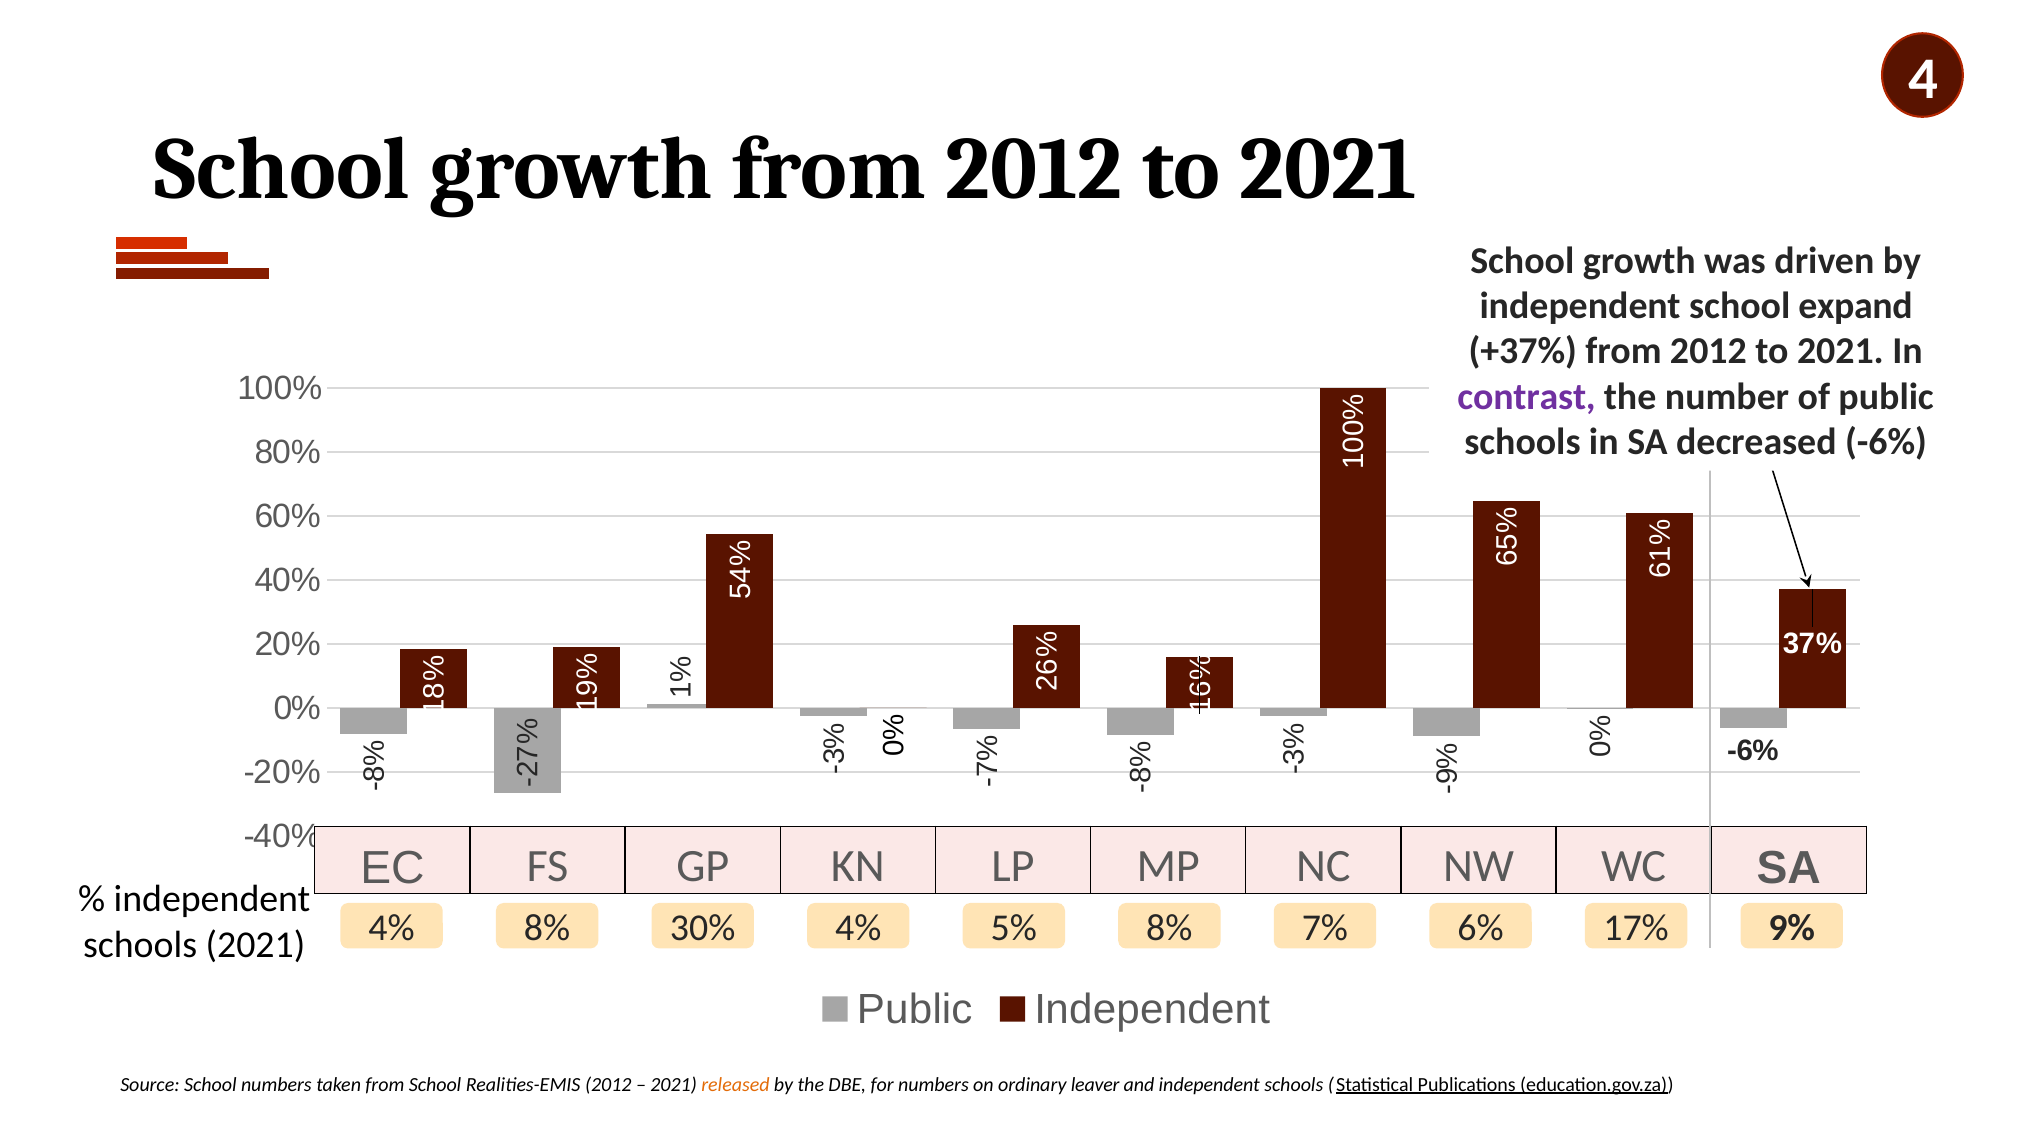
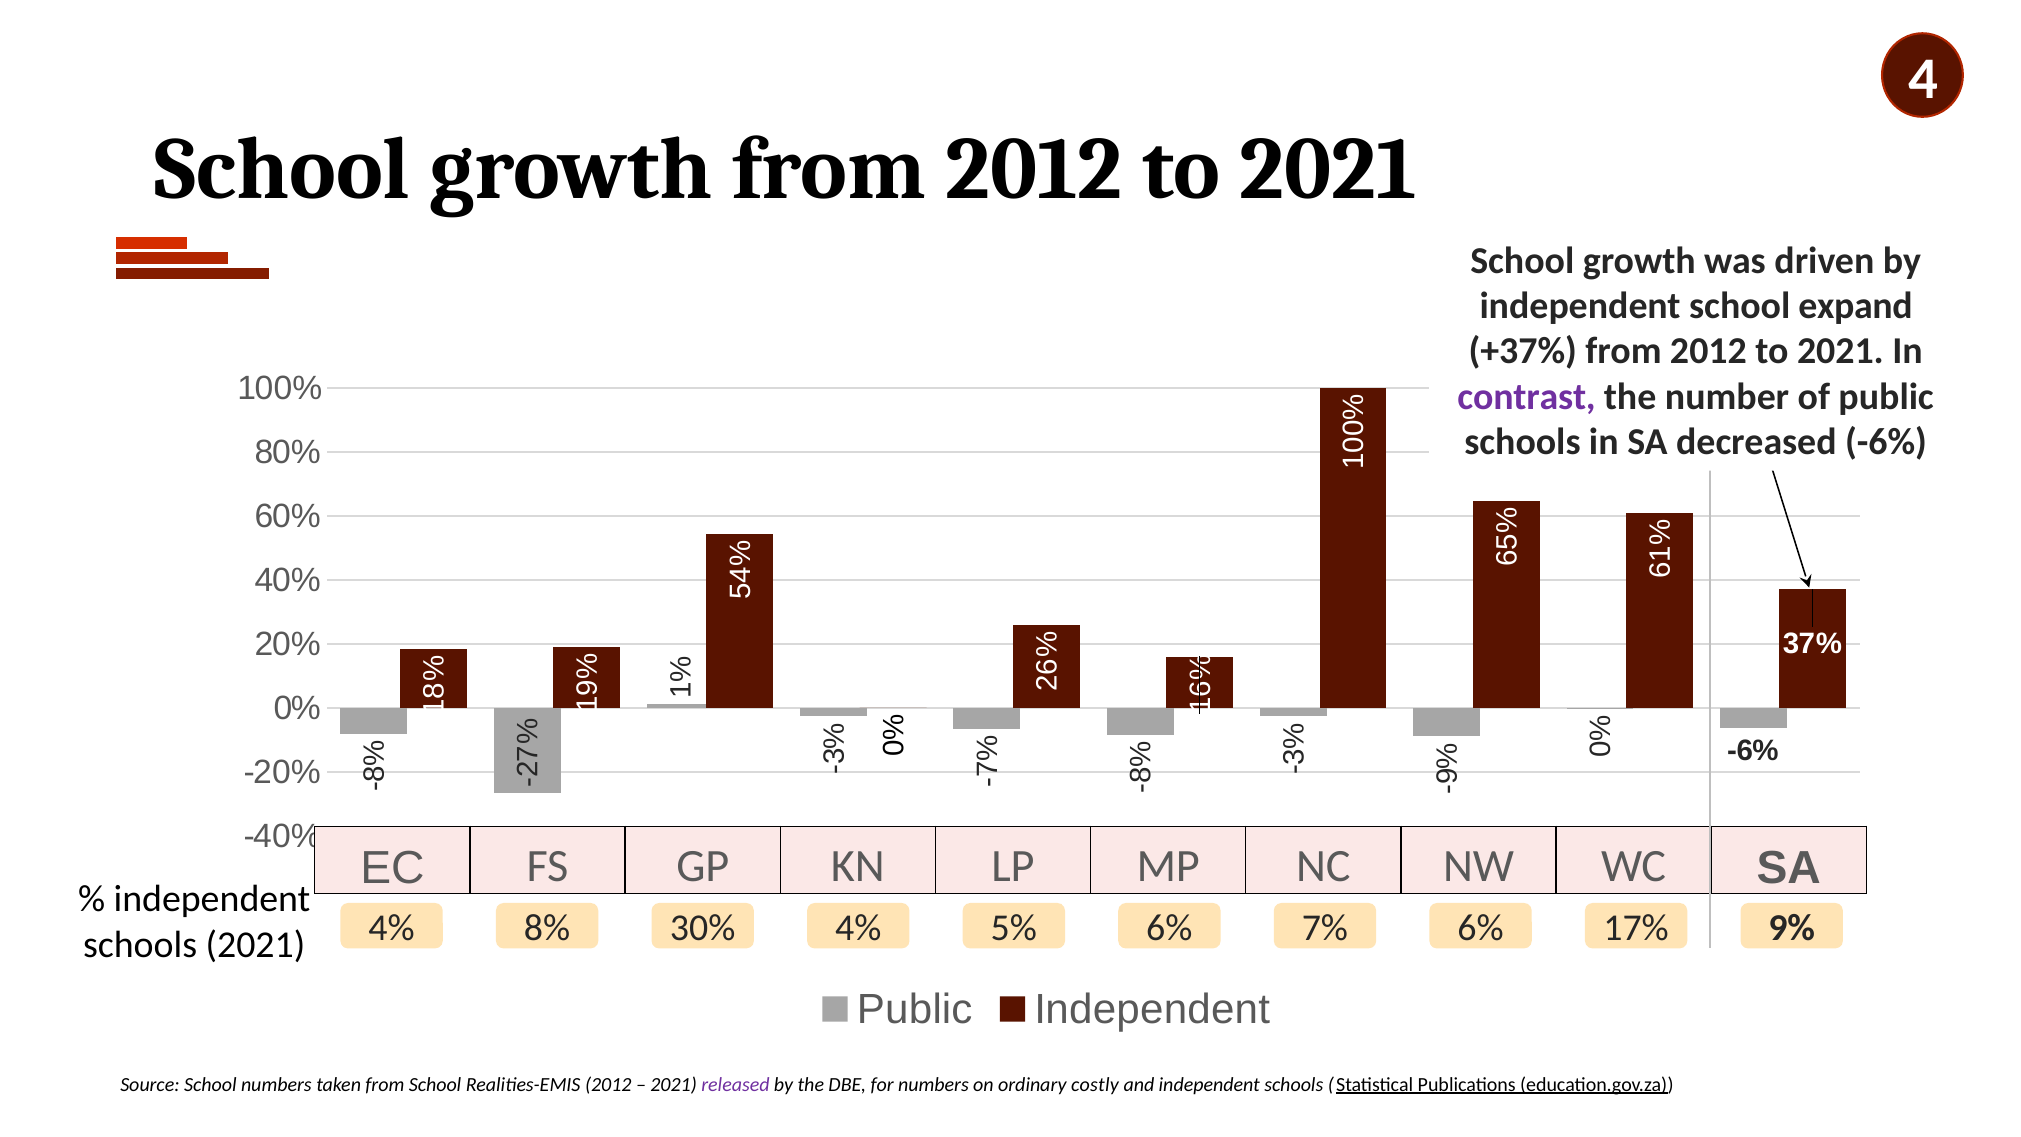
5% 8%: 8% -> 6% (1169, 928)
released colour: orange -> purple (735, 1085)
leaver: leaver -> costly (1095, 1085)
